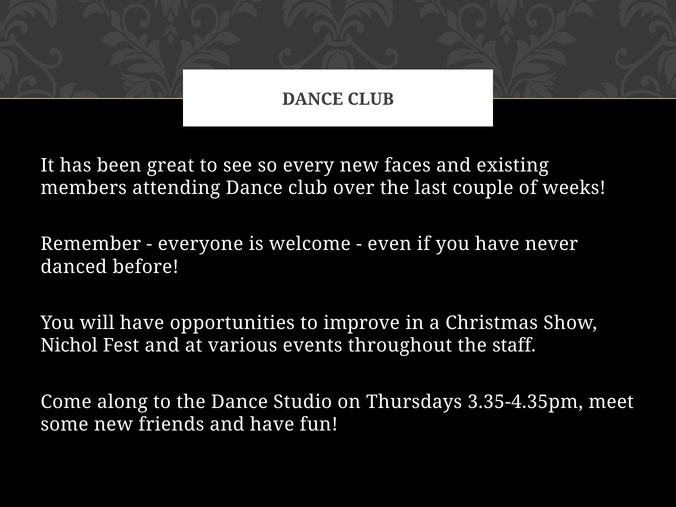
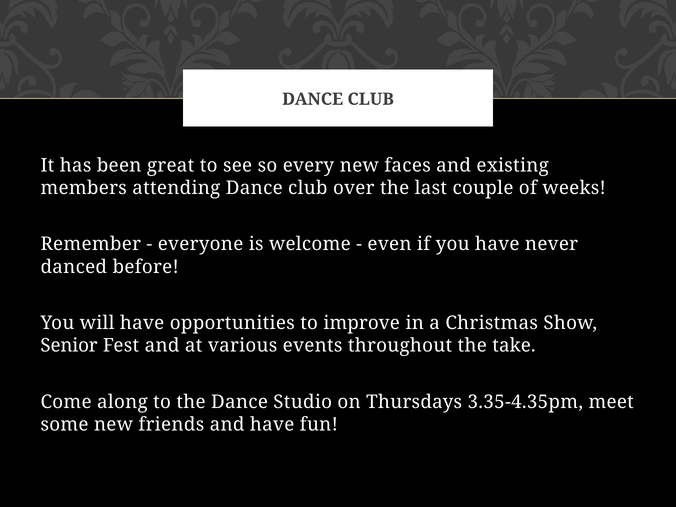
Nichol: Nichol -> Senior (69, 346)
staff: staff -> take (514, 346)
